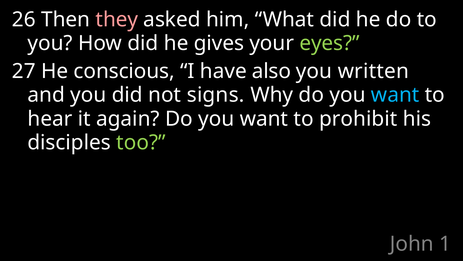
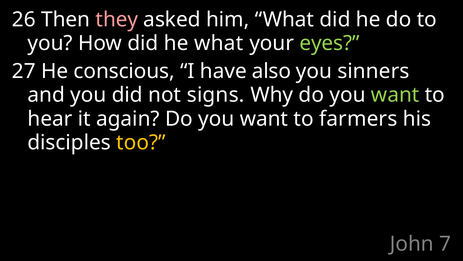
he gives: gives -> what (219, 43)
written: written -> sinners (373, 71)
want colour: light blue -> light green (395, 95)
prohibit: prohibit -> farmers (358, 119)
too colour: light green -> yellow (141, 142)
1: 1 -> 7 (445, 243)
